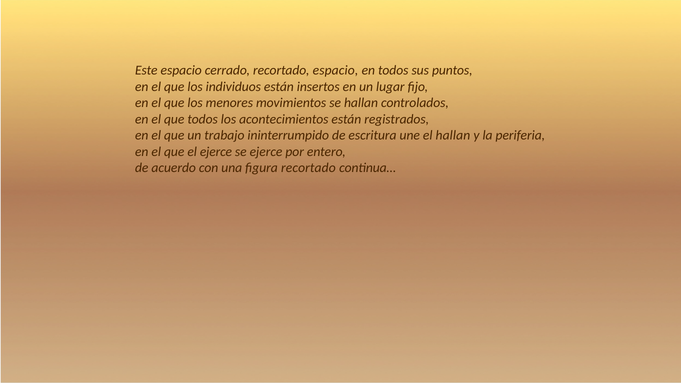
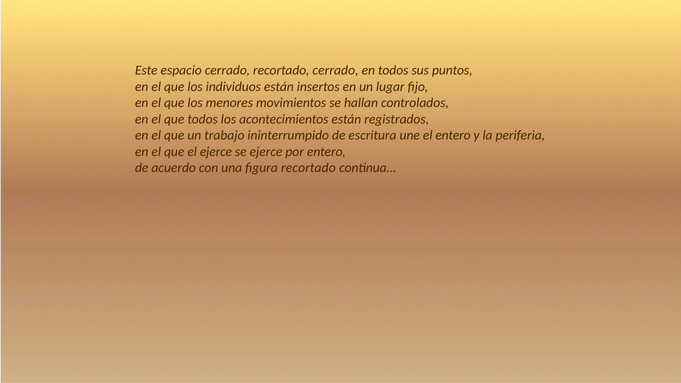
recortado espacio: espacio -> cerrado (335, 71)
el hallan: hallan -> entero (453, 135)
